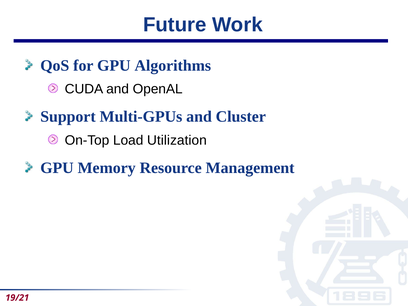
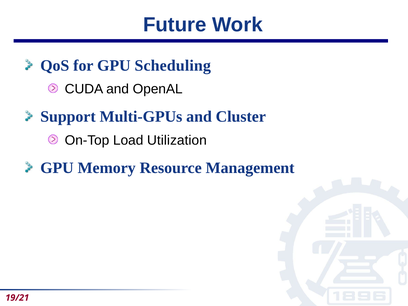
Algorithms: Algorithms -> Scheduling (173, 66)
